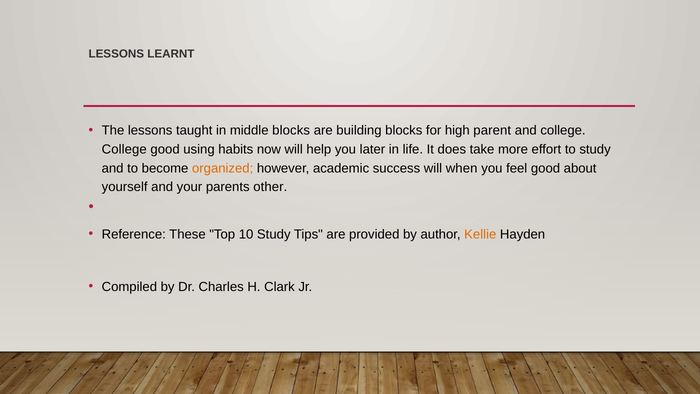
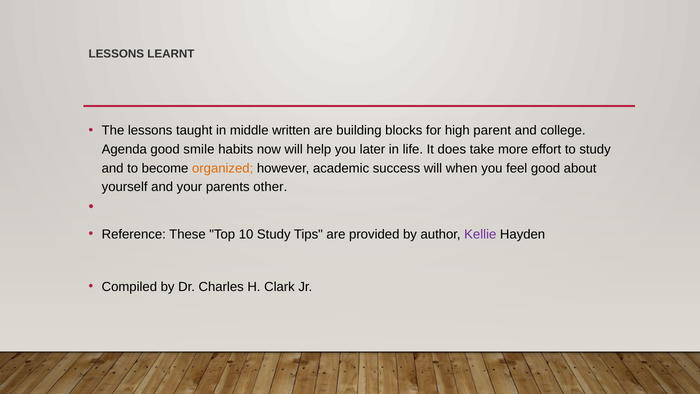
middle blocks: blocks -> written (291, 130)
College: College -> Agenda (124, 149)
using: using -> smile (199, 149)
Kellie colour: orange -> purple (480, 234)
